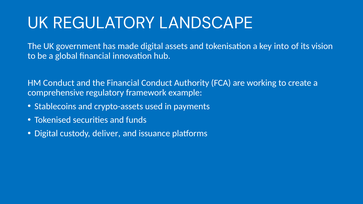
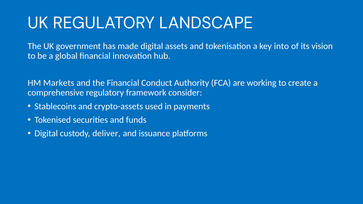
HM Conduct: Conduct -> Markets (59, 83)
example: example -> consider (185, 93)
